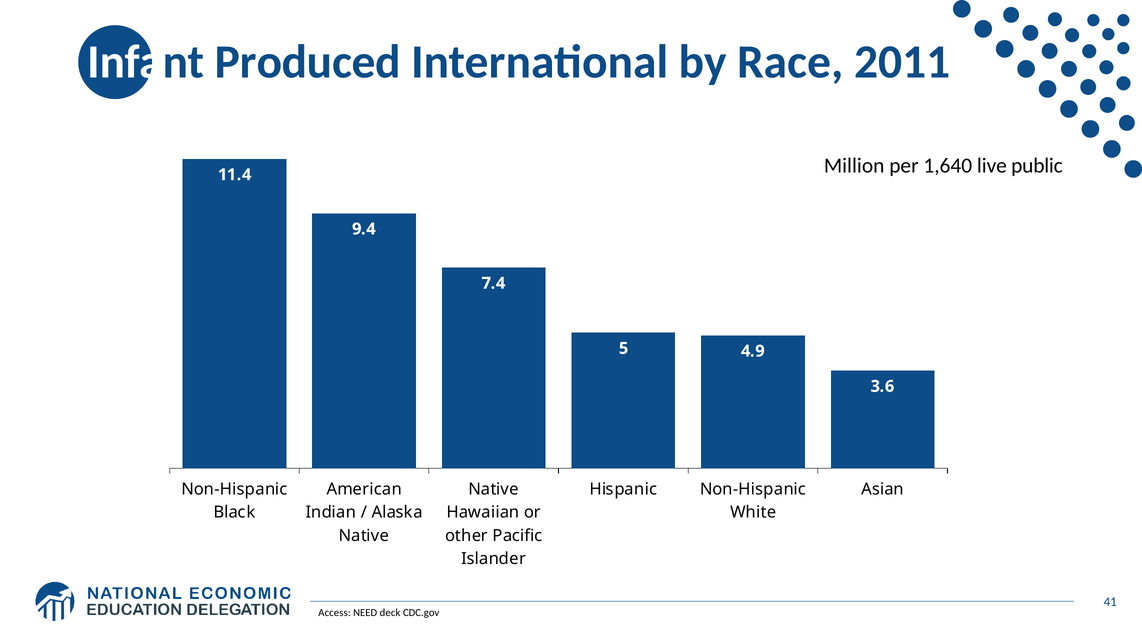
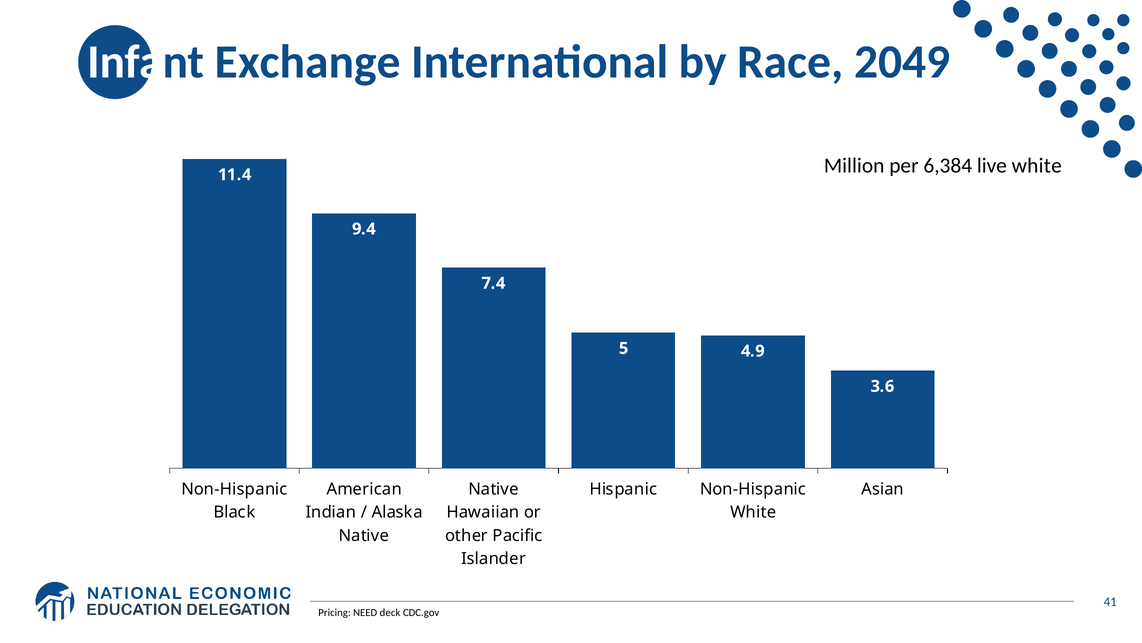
Produced: Produced -> Exchange (308, 62)
2011: 2011 -> 2049 (902, 62)
1,640: 1,640 -> 6,384 (948, 166)
live public: public -> white (1037, 166)
Access: Access -> Pricing (335, 612)
